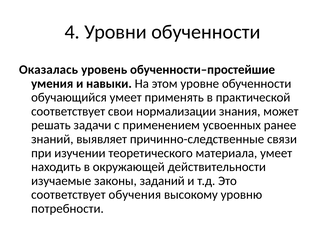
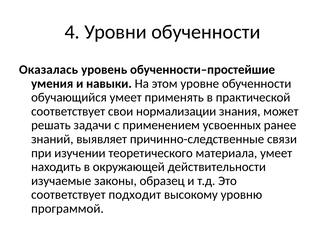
заданий: заданий -> образец (162, 180)
обучения: обучения -> подходит (135, 194)
потребности: потребности -> программой (67, 208)
